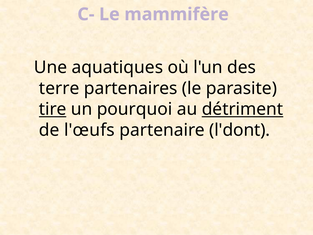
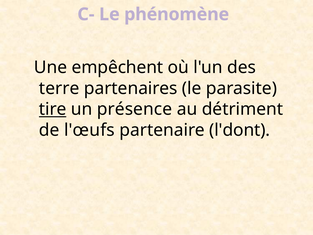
mammifère: mammifère -> phénomène (177, 14)
aquatiques: aquatiques -> empêchent (117, 67)
pourquoi: pourquoi -> présence (135, 109)
détriment underline: present -> none (243, 109)
